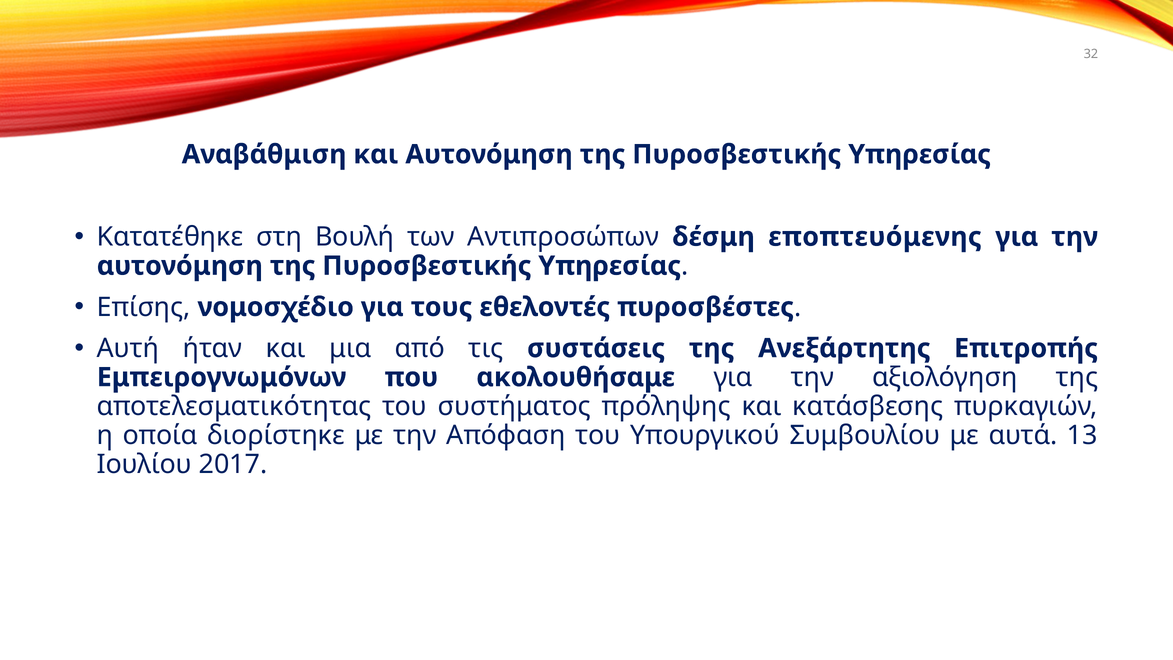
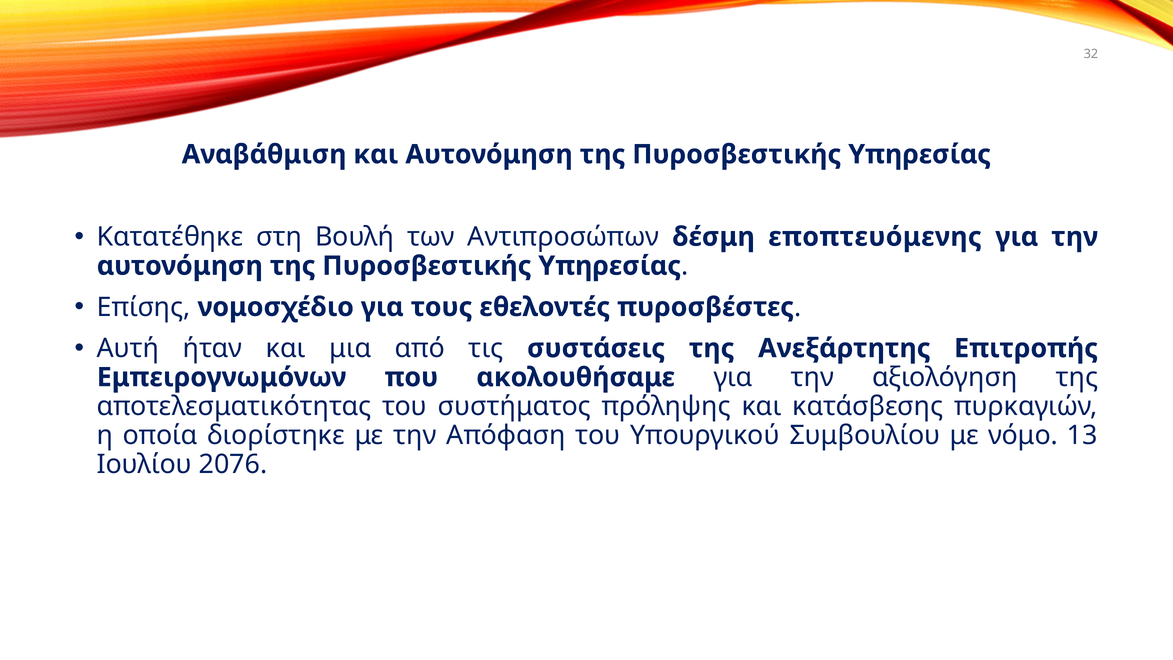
αυτά: αυτά -> νόμο (1023, 435)
2017: 2017 -> 2076 (233, 464)
